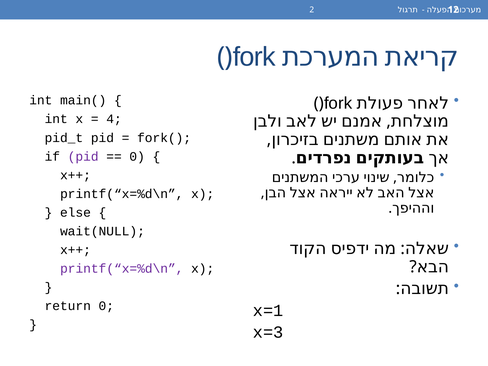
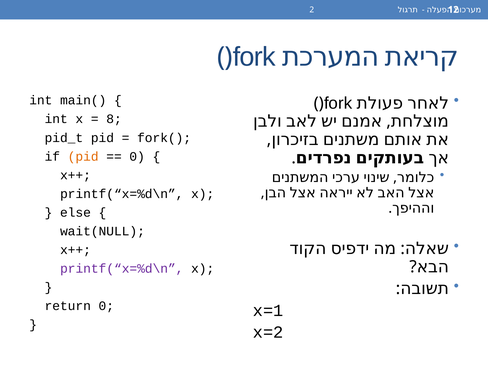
4: 4 -> 8 (114, 119)
pid colour: purple -> orange (83, 156)
x=3: x=3 -> x=2 (268, 332)
